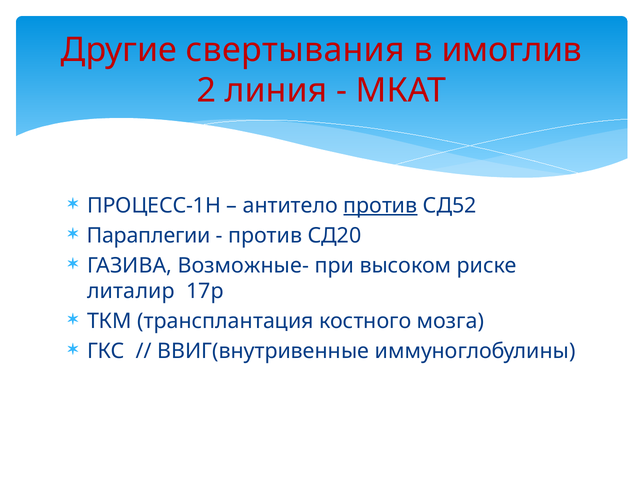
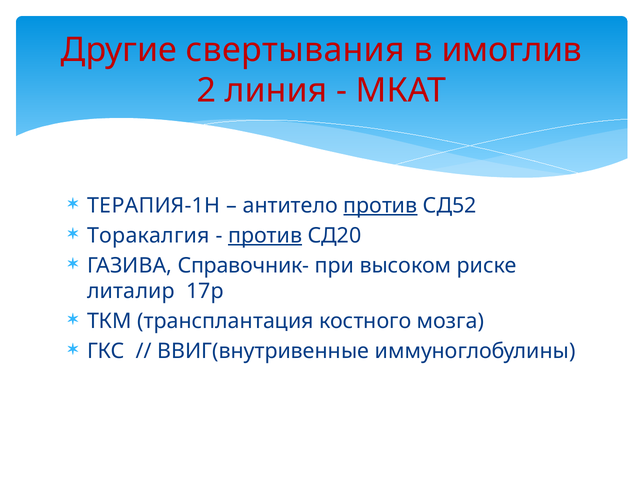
ПРОЦЕСС-1Н: ПРОЦЕСС-1Н -> ТЕРАПИЯ-1Н (154, 206)
Параплегии: Параплегии -> Торакалгия (148, 236)
против underline: none -> present (265, 236)
Возможные-: Возможные- -> Справочник- (243, 266)
